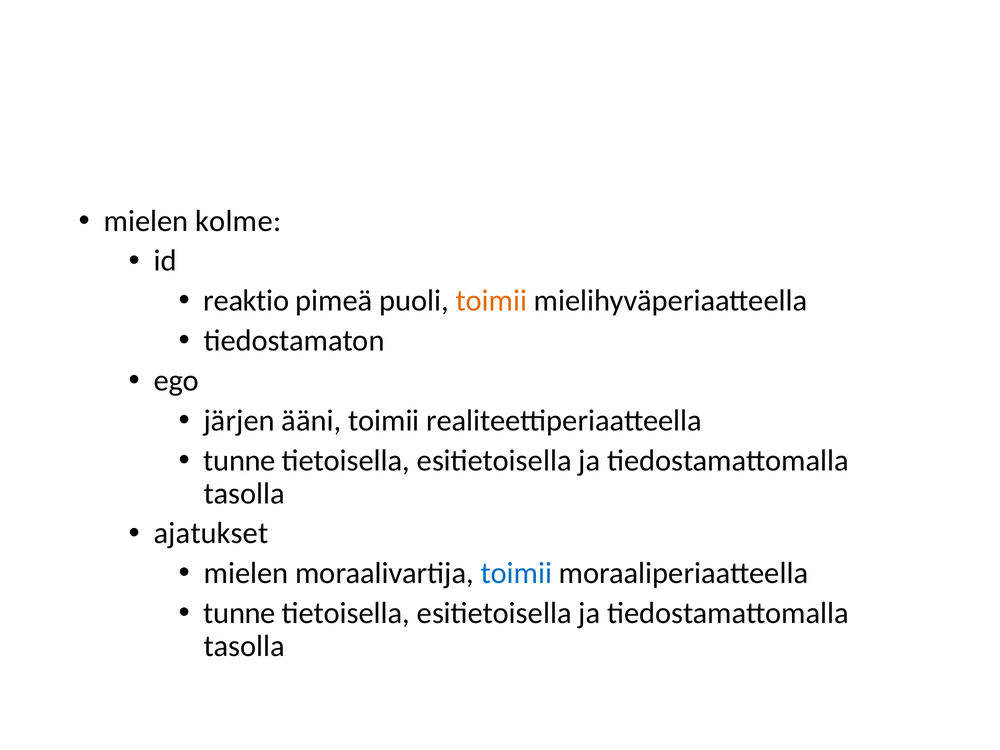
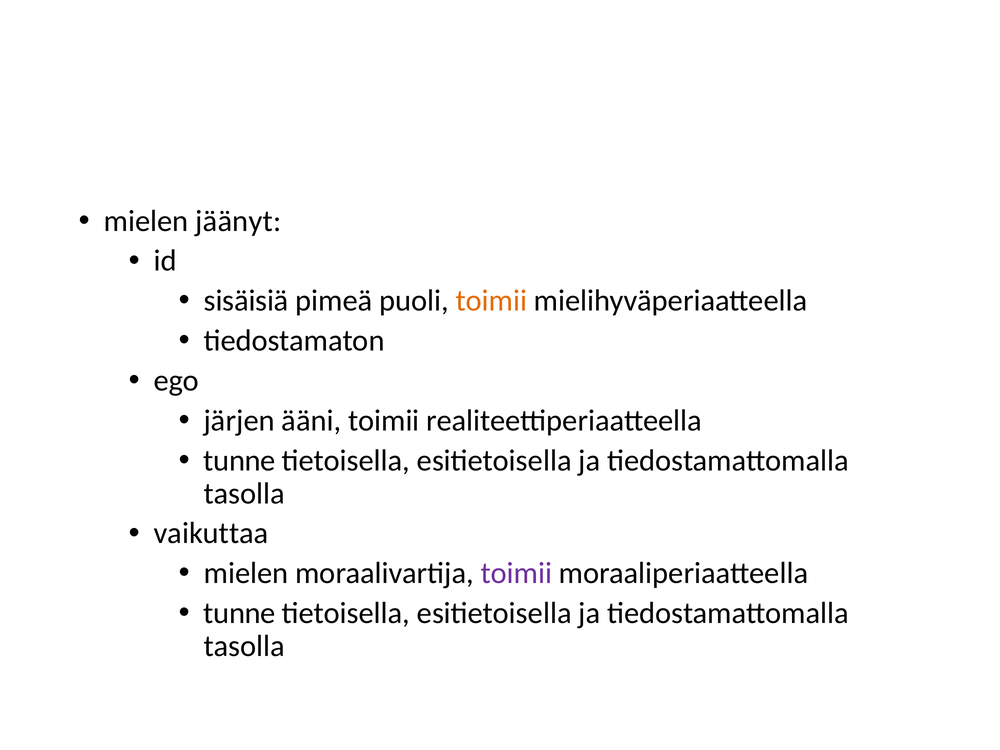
kolme: kolme -> jäänyt (238, 221)
reaktio: reaktio -> sisäisiä (246, 301)
ajatukset: ajatukset -> vaikuttaa (211, 533)
toimii colour: blue -> purple (516, 573)
